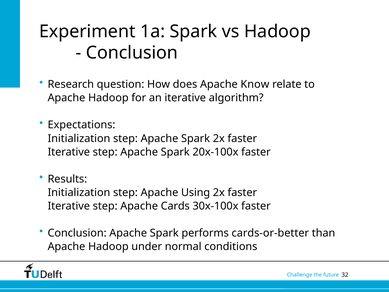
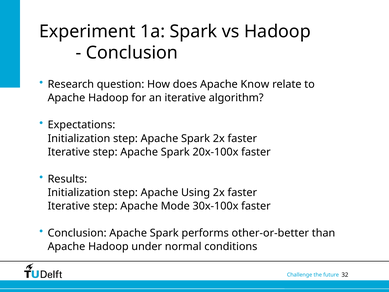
Cards: Cards -> Mode (175, 206)
cards-or-better: cards-or-better -> other-or-better (270, 233)
